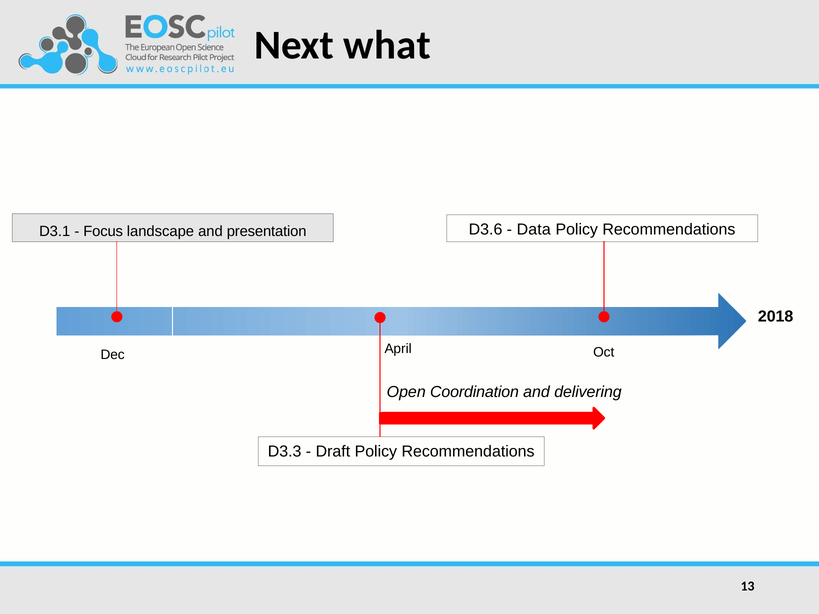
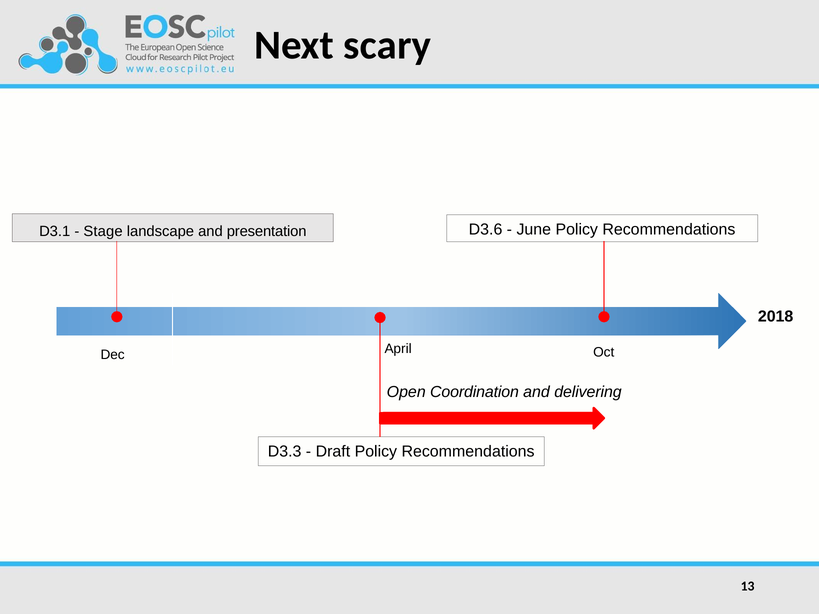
what: what -> scary (387, 45)
Data: Data -> June (534, 229)
Focus: Focus -> Stage (103, 232)
